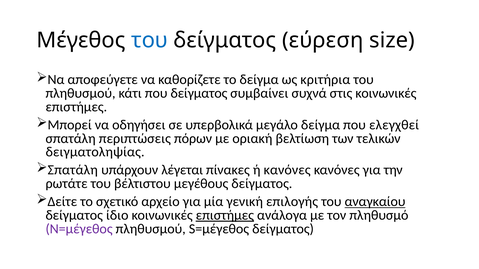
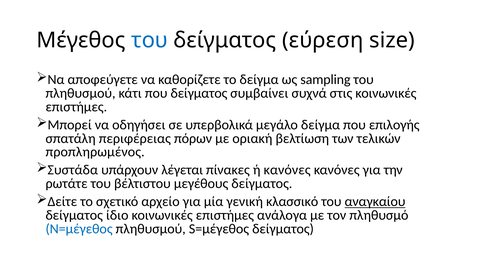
κριτήρια: κριτήρια -> sampling (325, 80)
ελεγχθεί: ελεγχθεί -> επιλογής (394, 125)
περιπτώσεις: περιπτώσεις -> περιφέρειας (135, 139)
δειγματοληψίας: δειγματοληψίας -> προπληρωμένος (95, 152)
Σπατάλη: Σπατάλη -> Συστάδα (73, 170)
επιλογής: επιλογής -> κλασσικό (292, 202)
επιστήμες underline: present -> none (225, 216)
Ν=μέγεθος colour: purple -> blue (79, 229)
